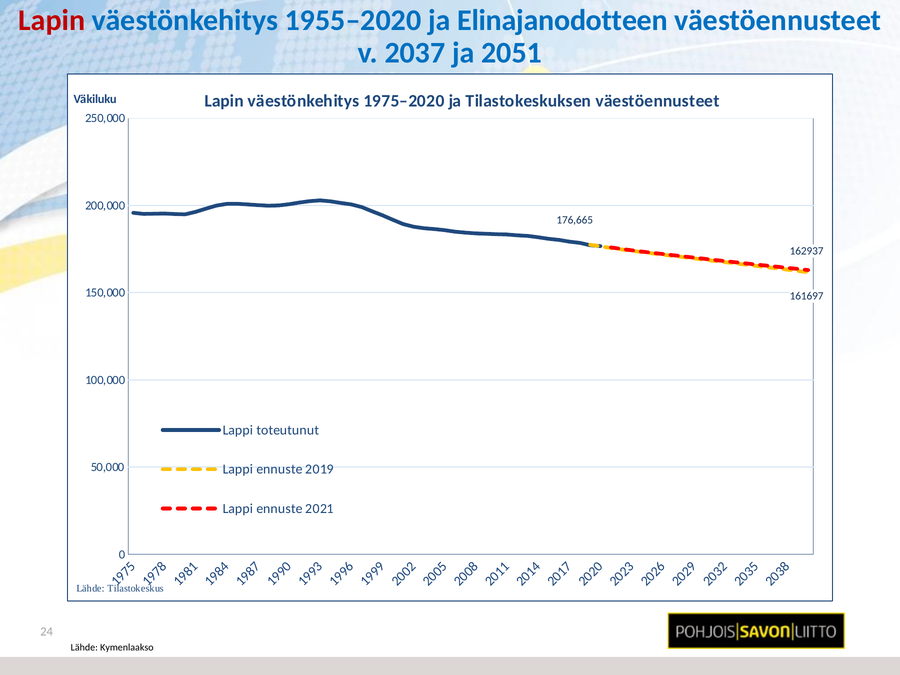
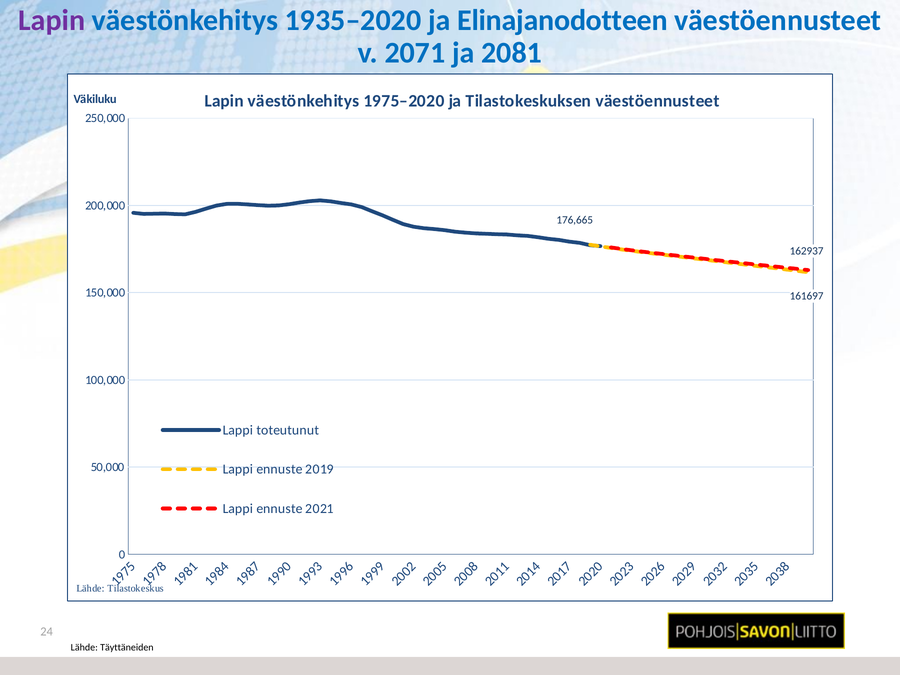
Lapin colour: red -> purple (52, 20)
1955–2020: 1955–2020 -> 1935–2020 (353, 20)
2037: 2037 -> 2071 (415, 53)
2051: 2051 -> 2081 (512, 53)
Kymenlaakso: Kymenlaakso -> Täyttäneiden (127, 648)
